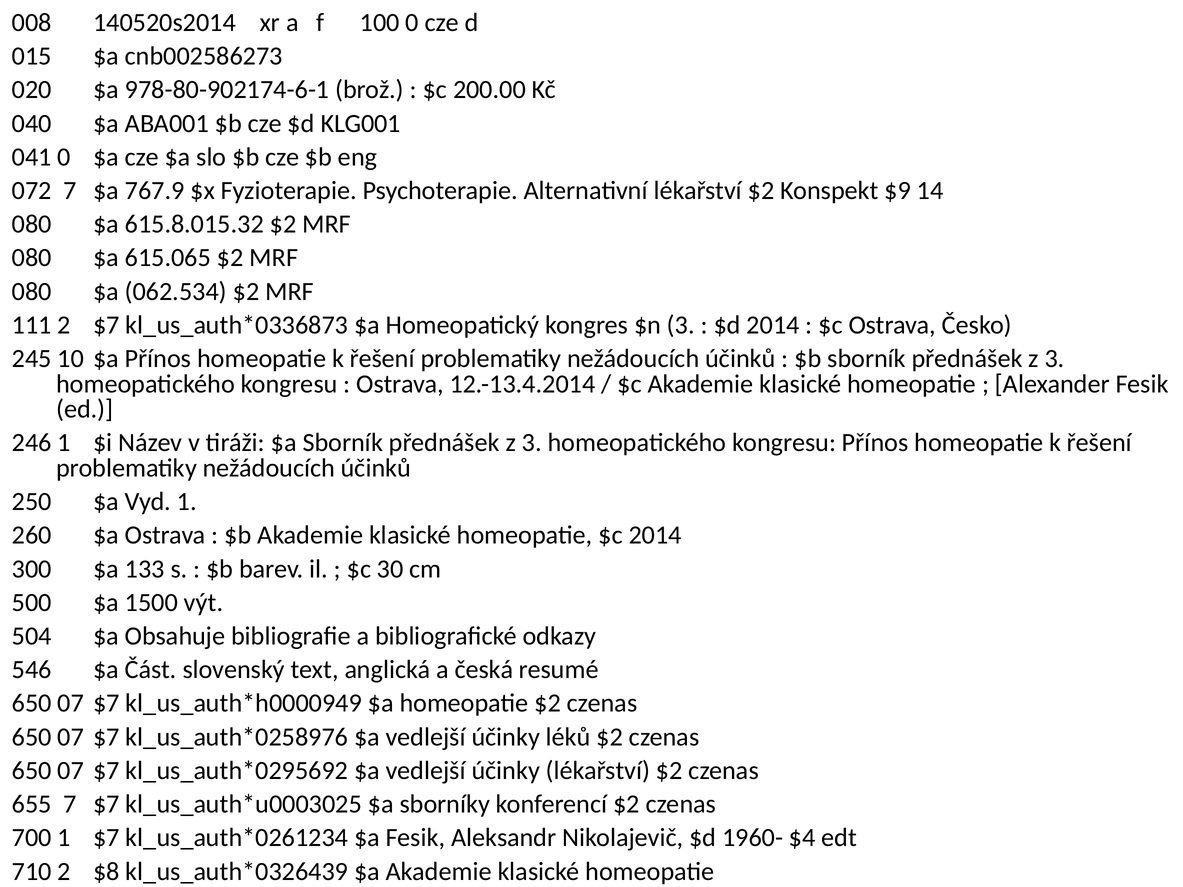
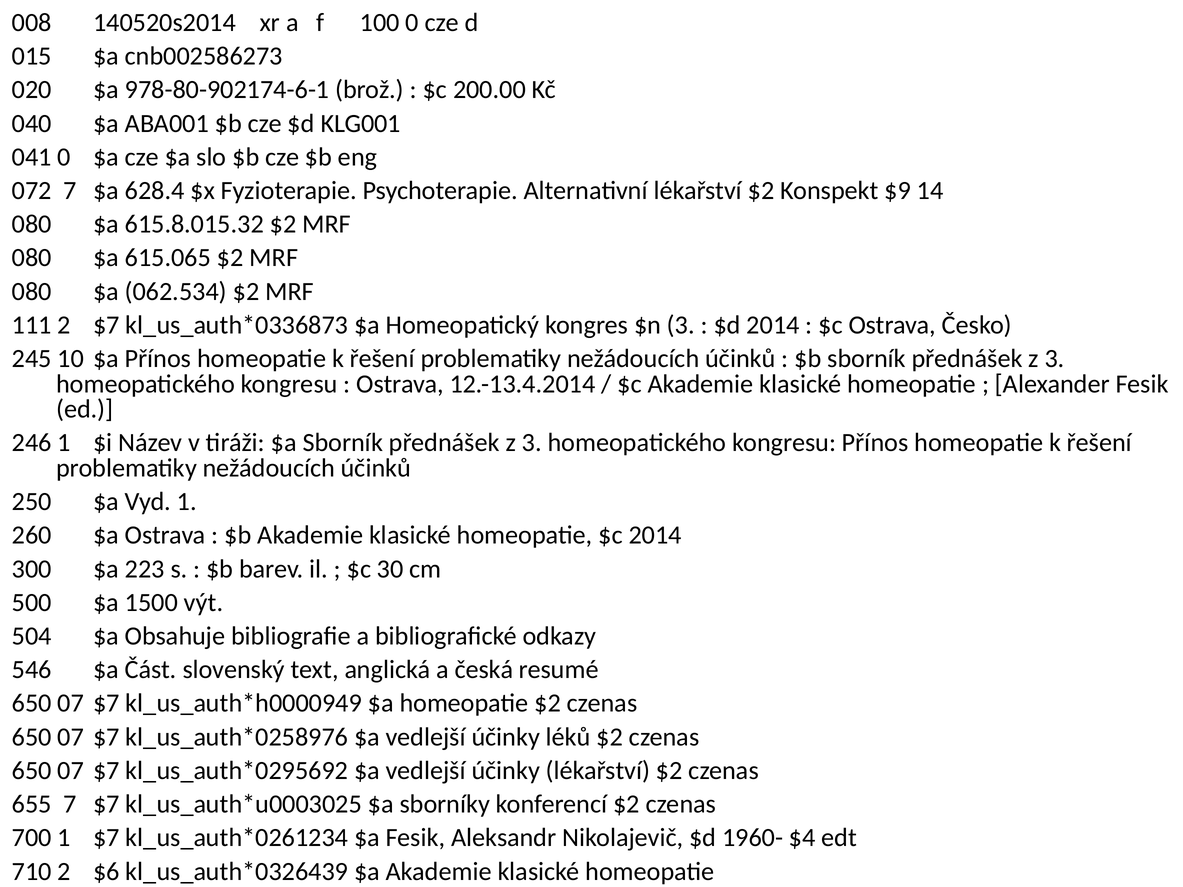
767.9: 767.9 -> 628.4 (155, 191)
133: 133 -> 223 (145, 569)
$8: $8 -> $6 (106, 872)
